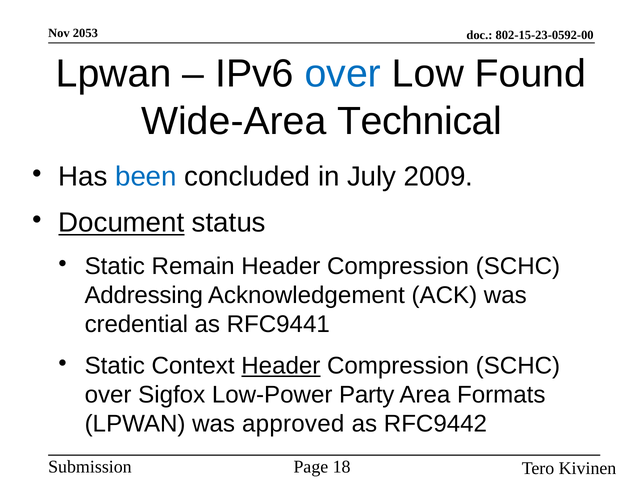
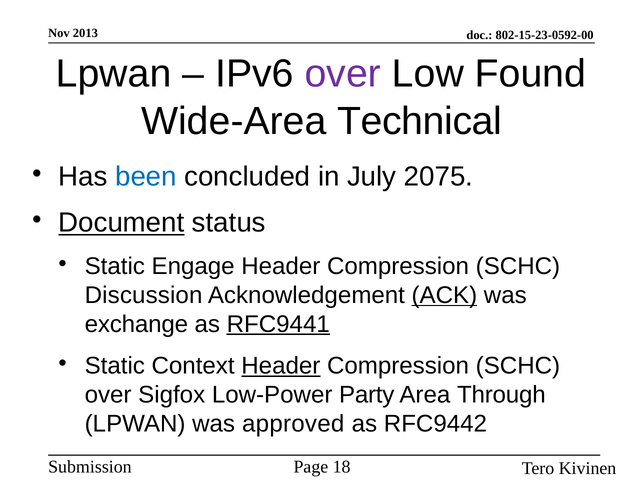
2053: 2053 -> 2013 (85, 33)
over colour: blue -> purple (343, 74)
2009: 2009 -> 2075 (439, 177)
Remain: Remain -> Engage (193, 266)
Addressing: Addressing -> Discussion (144, 295)
ACK underline: none -> present (444, 295)
credential: credential -> exchange (136, 324)
RFC9441 underline: none -> present (278, 324)
Formats: Formats -> Through (501, 395)
